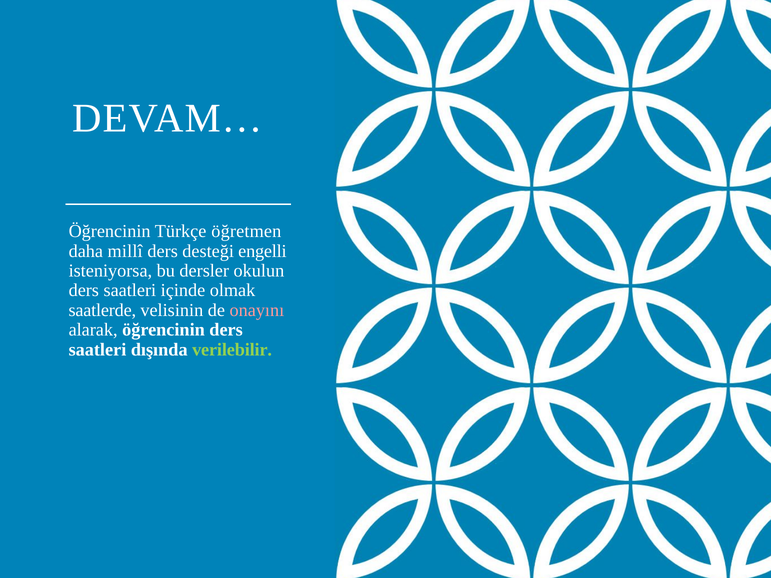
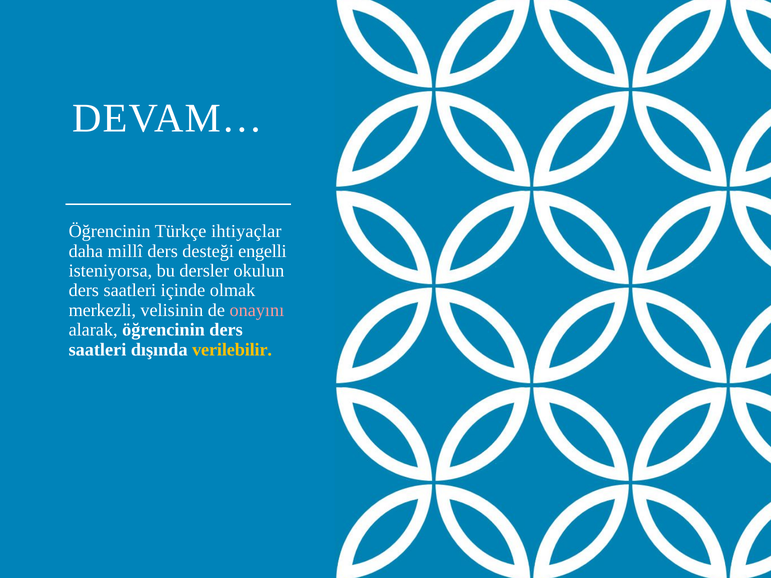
öğretmen: öğretmen -> ihtiyaçlar (246, 232)
saatlerde: saatlerde -> merkezli (102, 310)
verilebilir colour: light green -> yellow (232, 350)
